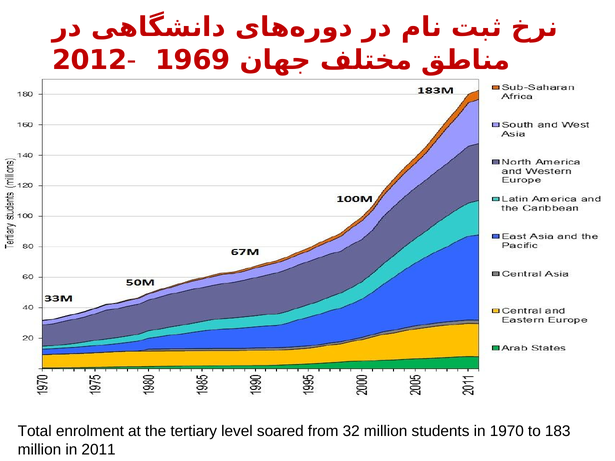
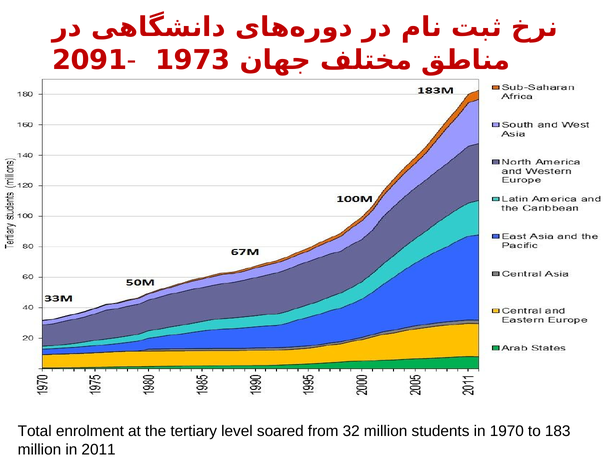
2012: 2012 -> 2091 (90, 60)
1969: 1969 -> 1973 (193, 60)
